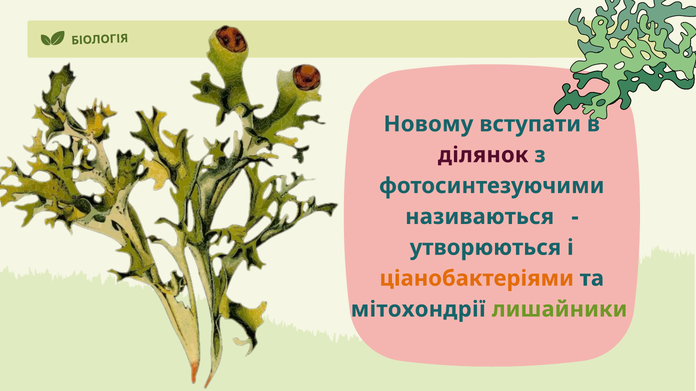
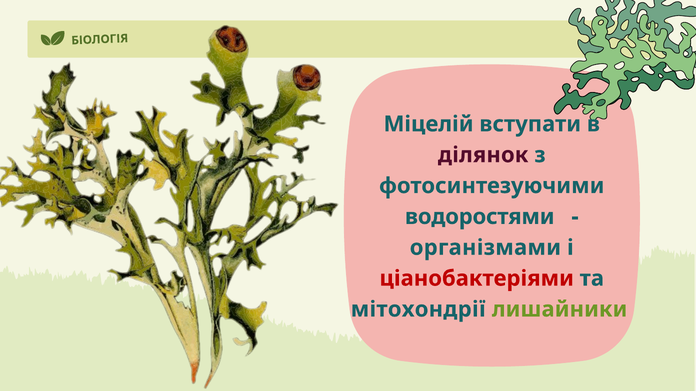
Новому: Новому -> Міцелій (429, 124)
називаються: називаються -> водоростями (480, 217)
утворюються: утворюються -> організмами (485, 248)
ціанобактеріями colour: orange -> red (477, 279)
